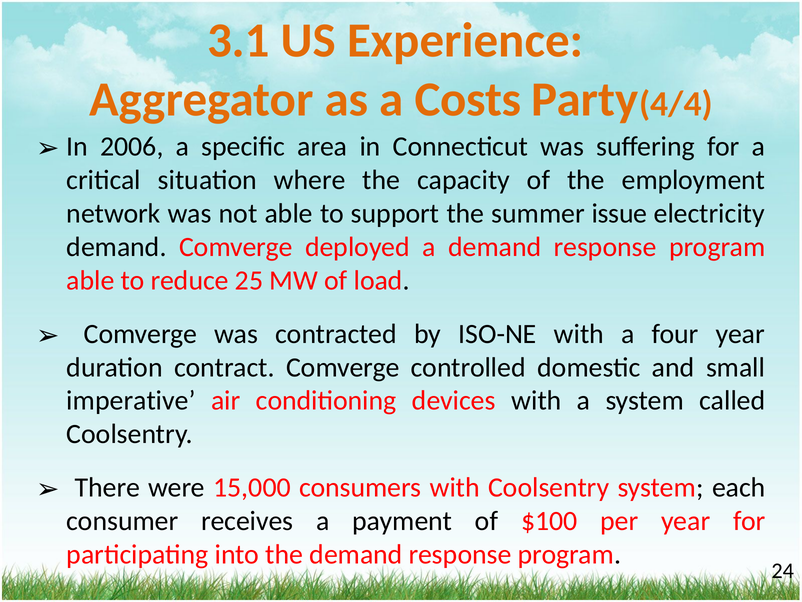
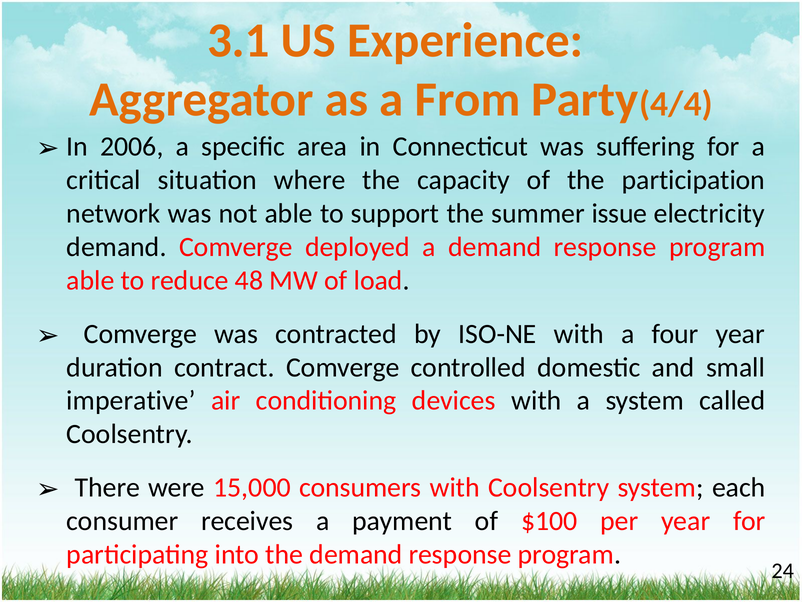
Costs: Costs -> From (468, 99)
employment: employment -> participation (693, 180)
25: 25 -> 48 (249, 280)
